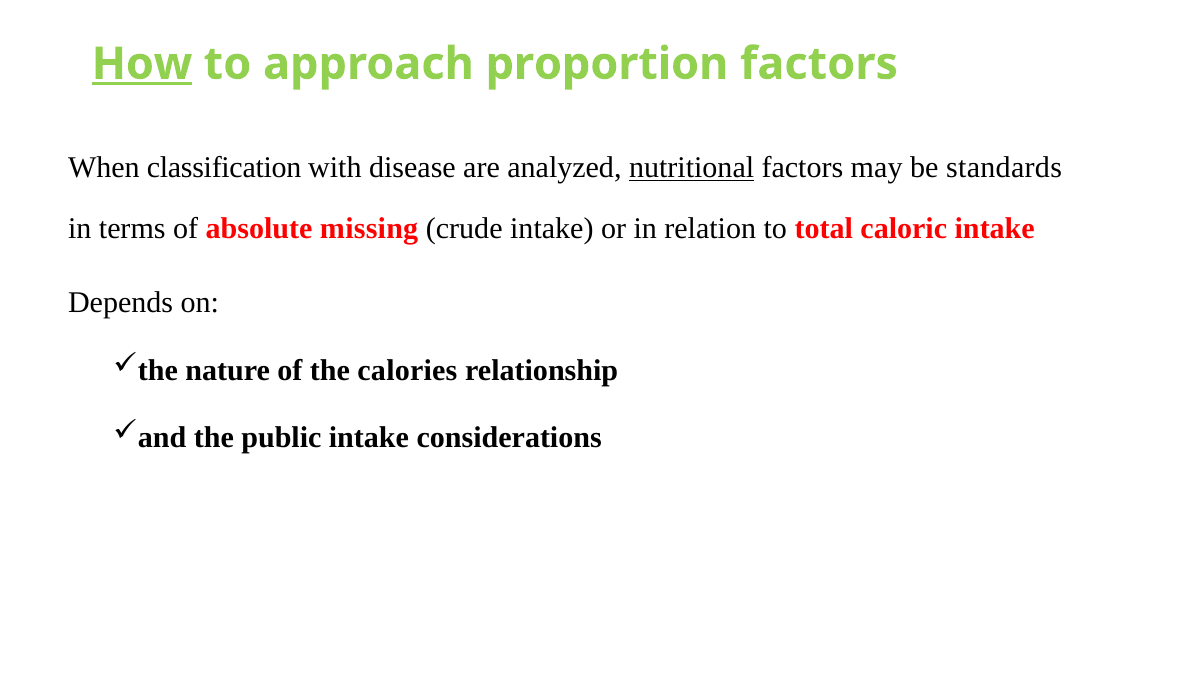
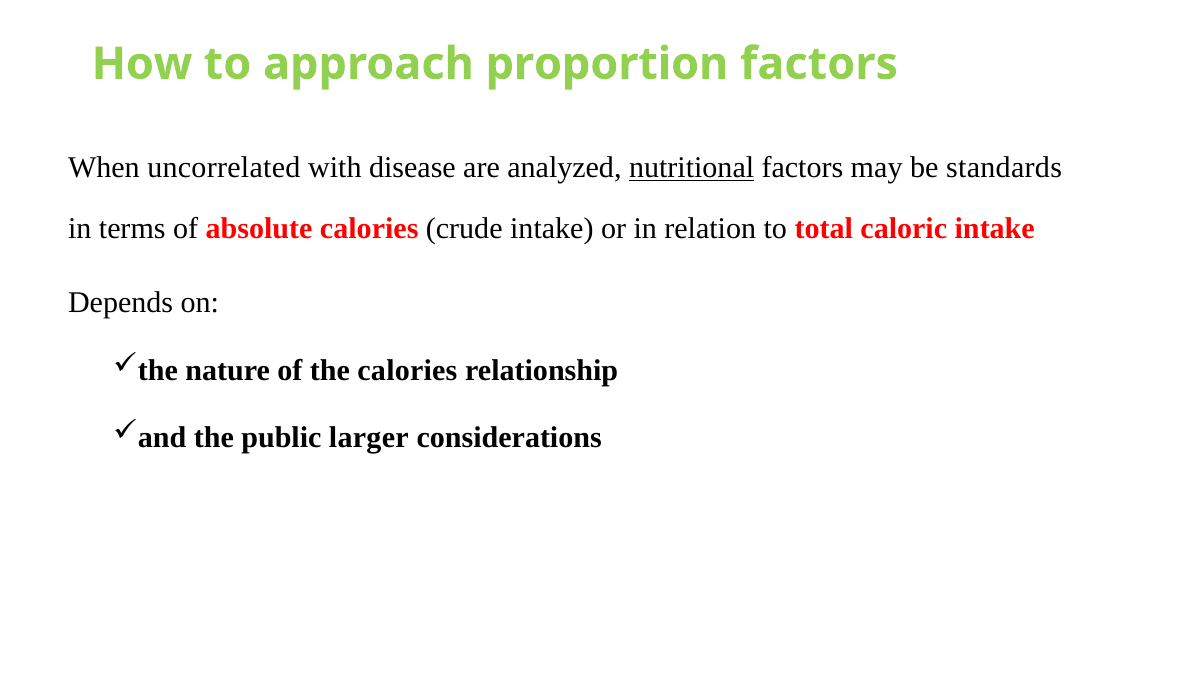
How underline: present -> none (142, 64)
classification: classification -> uncorrelated (224, 168)
absolute missing: missing -> calories (369, 229)
public intake: intake -> larger (369, 438)
